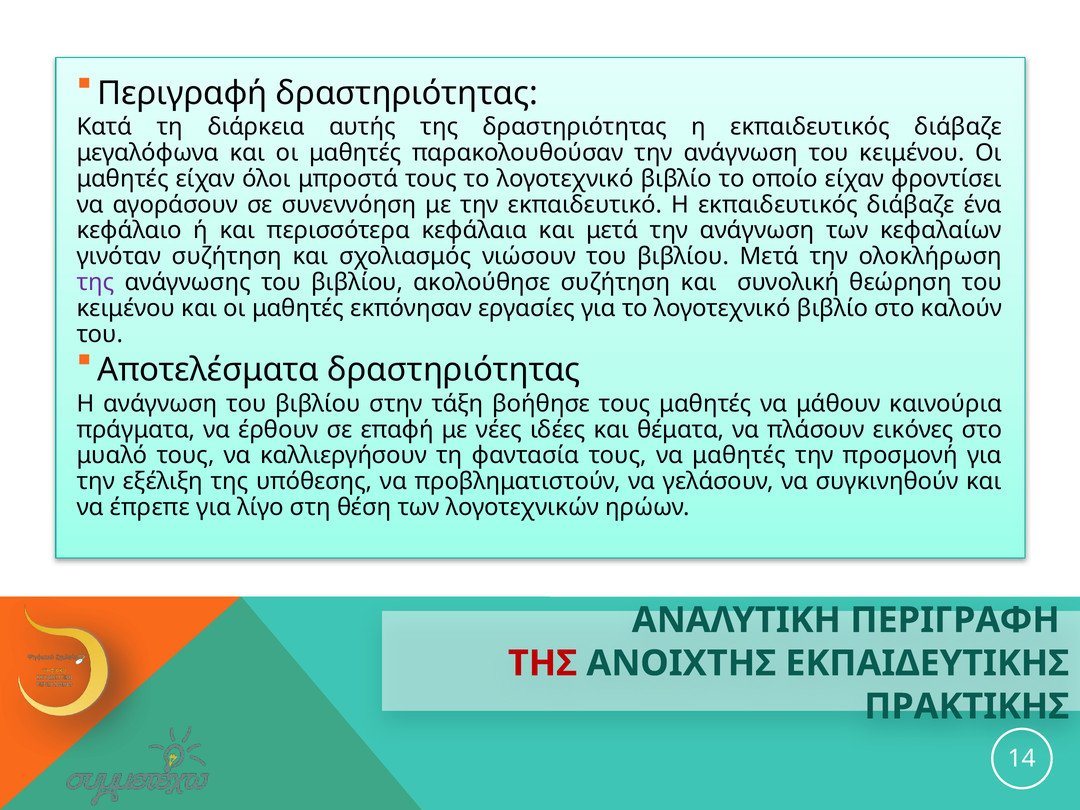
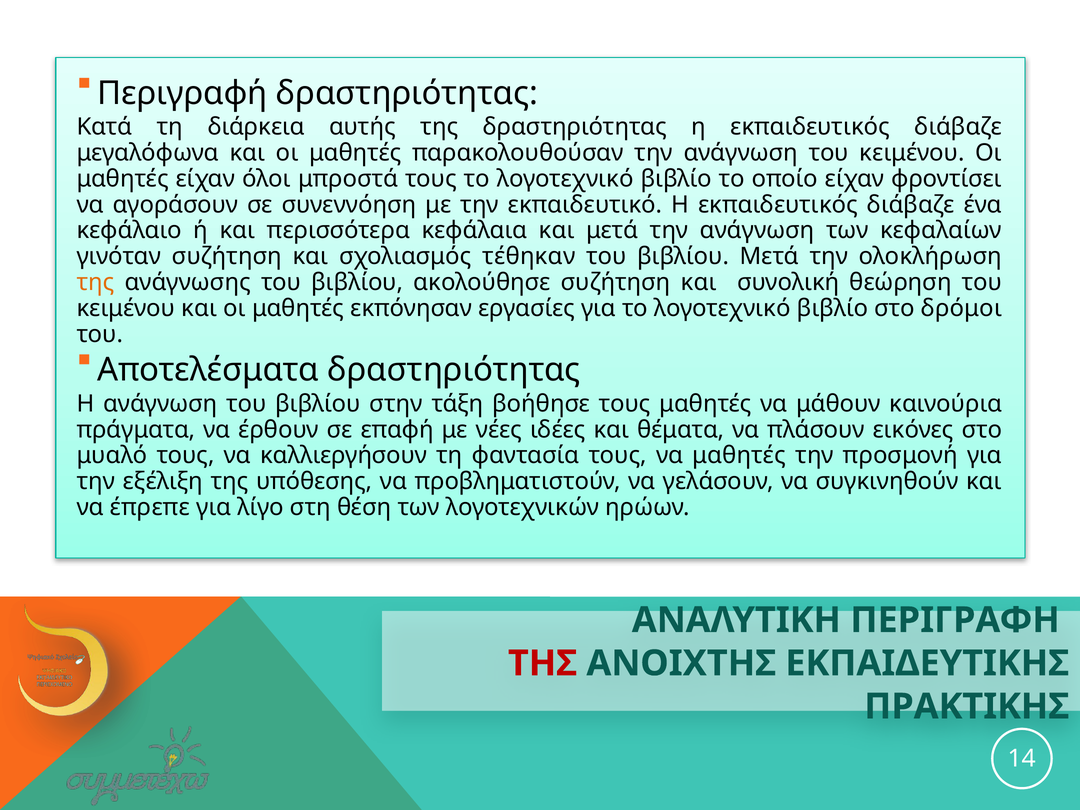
νιώσουν: νιώσουν -> τέθηκαν (529, 256)
της colour: purple -> orange (96, 282)
καλούν: καλούν -> δρόμοι (962, 308)
